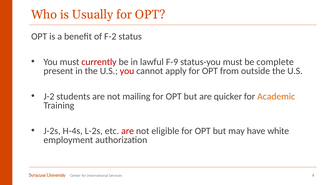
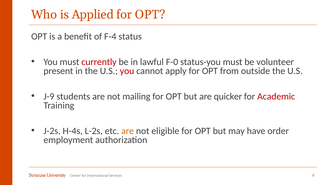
Usually: Usually -> Applied (93, 15)
F-2: F-2 -> F-4 (110, 37)
F-9: F-9 -> F-0 (172, 62)
complete: complete -> volunteer (275, 62)
J-2: J-2 -> J-9 (49, 96)
Academic colour: orange -> red (276, 96)
are colour: red -> orange (128, 131)
white: white -> order (278, 131)
